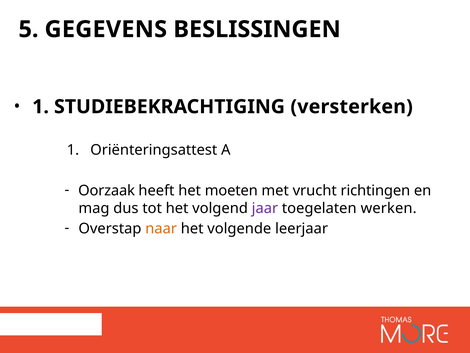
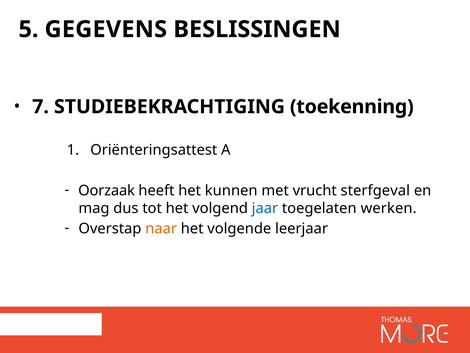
1: 1 -> 7 (41, 107)
versterken: versterken -> toekenning (352, 107)
moeten: moeten -> kunnen (231, 190)
richtingen: richtingen -> sterfgeval (375, 190)
jaar colour: purple -> blue (265, 208)
